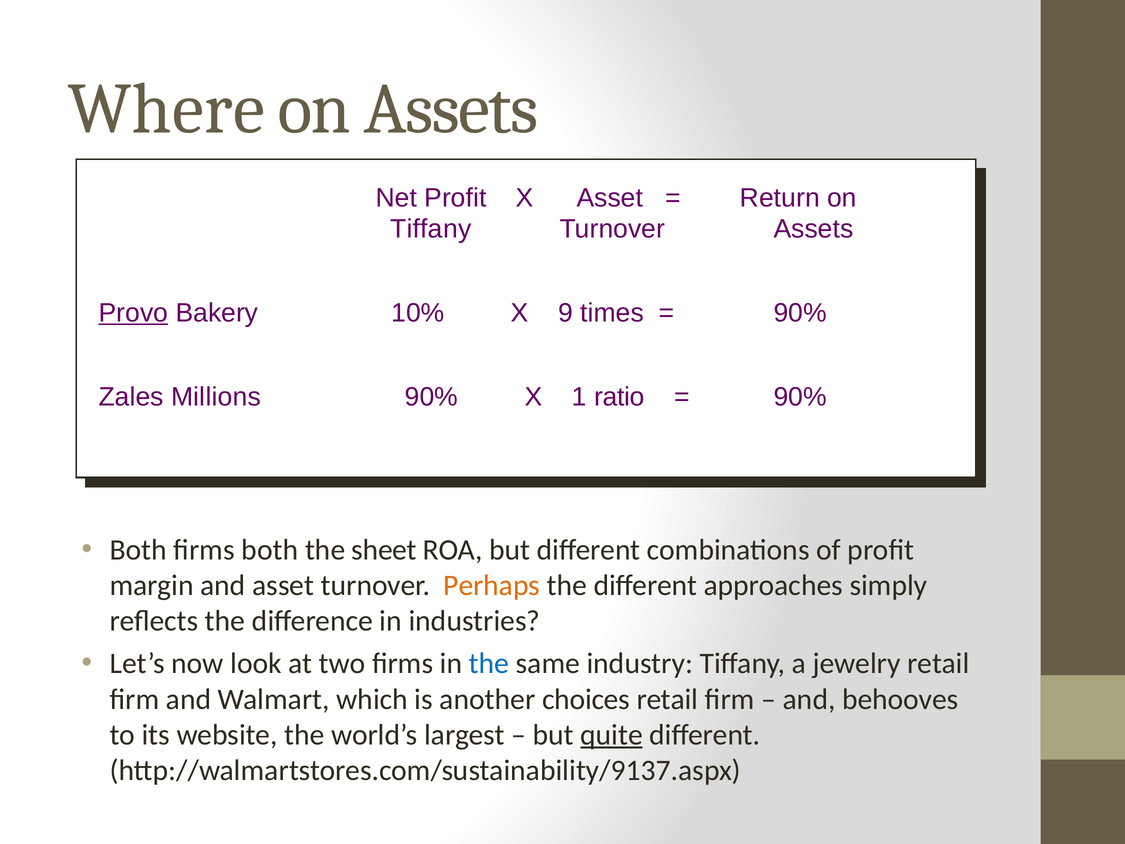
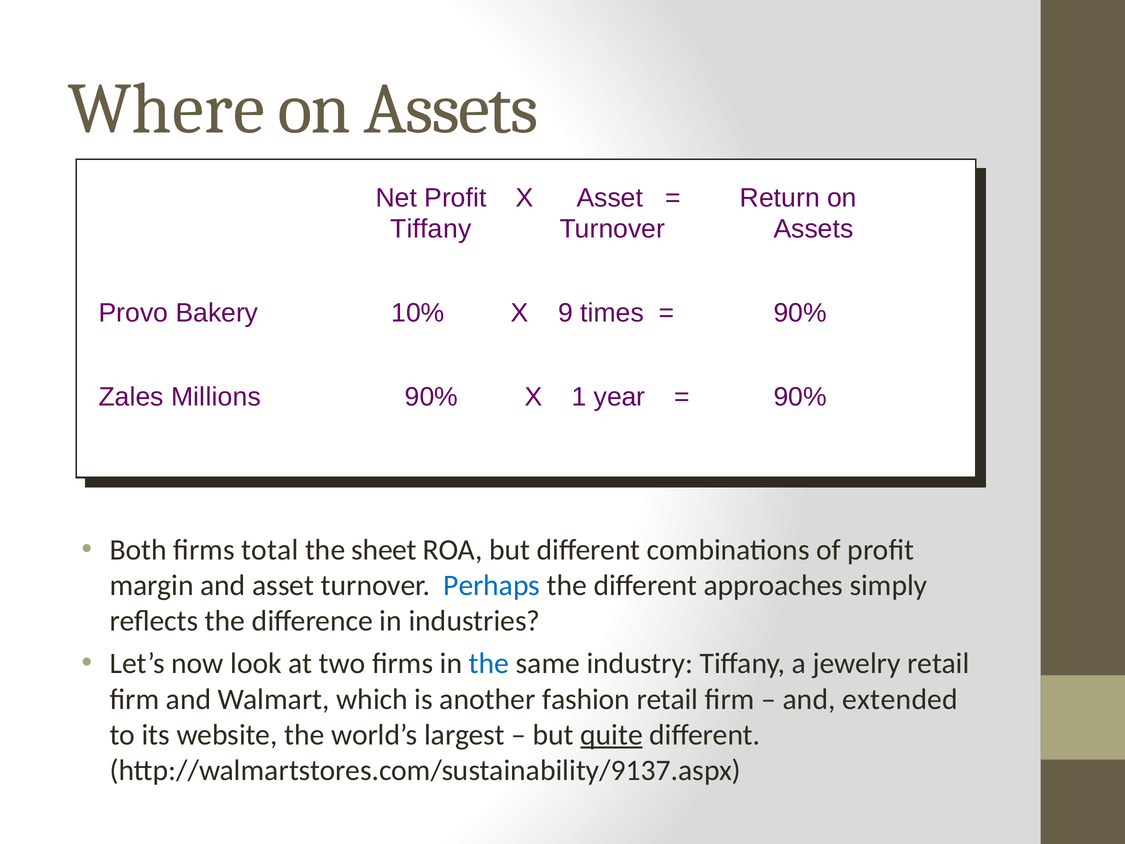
Provo underline: present -> none (133, 313)
ratio: ratio -> year (619, 397)
firms both: both -> total (270, 550)
Perhaps colour: orange -> blue (492, 585)
choices: choices -> fashion (586, 699)
behooves: behooves -> extended (900, 699)
